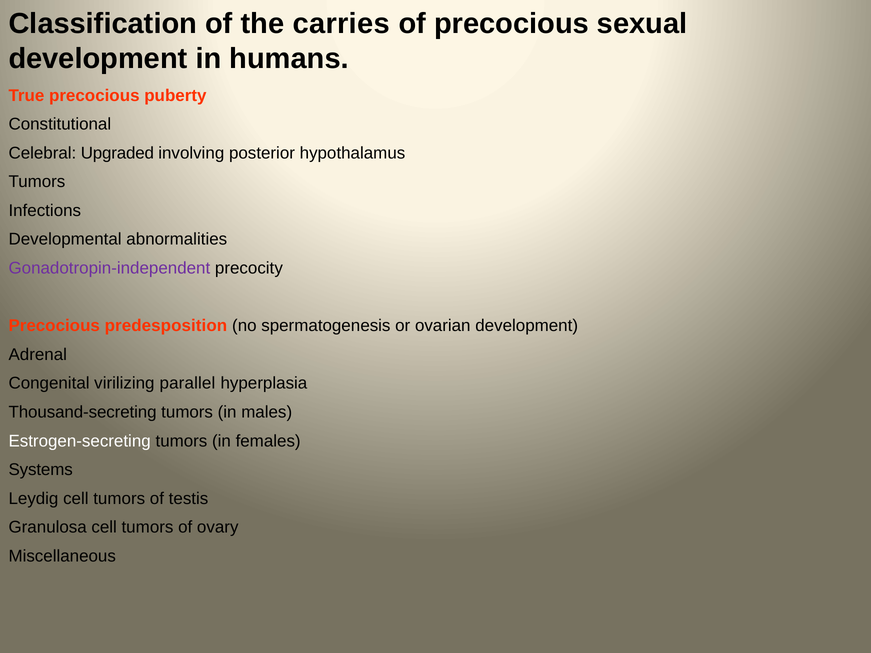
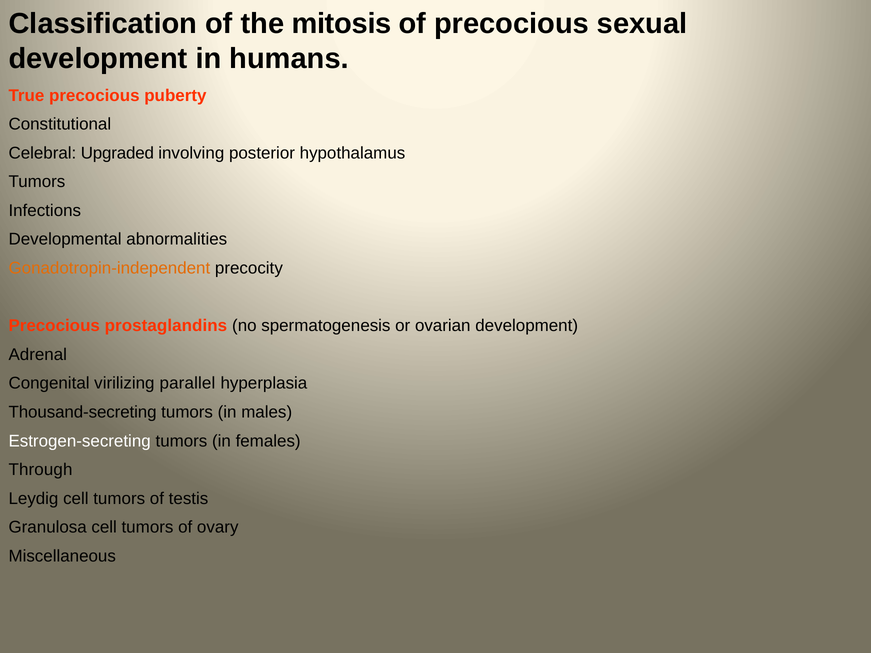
carries: carries -> mitosis (342, 24)
Gonadotropin-independent colour: purple -> orange (109, 268)
predesposition: predesposition -> prostaglandins (166, 326)
Systems: Systems -> Through (41, 470)
